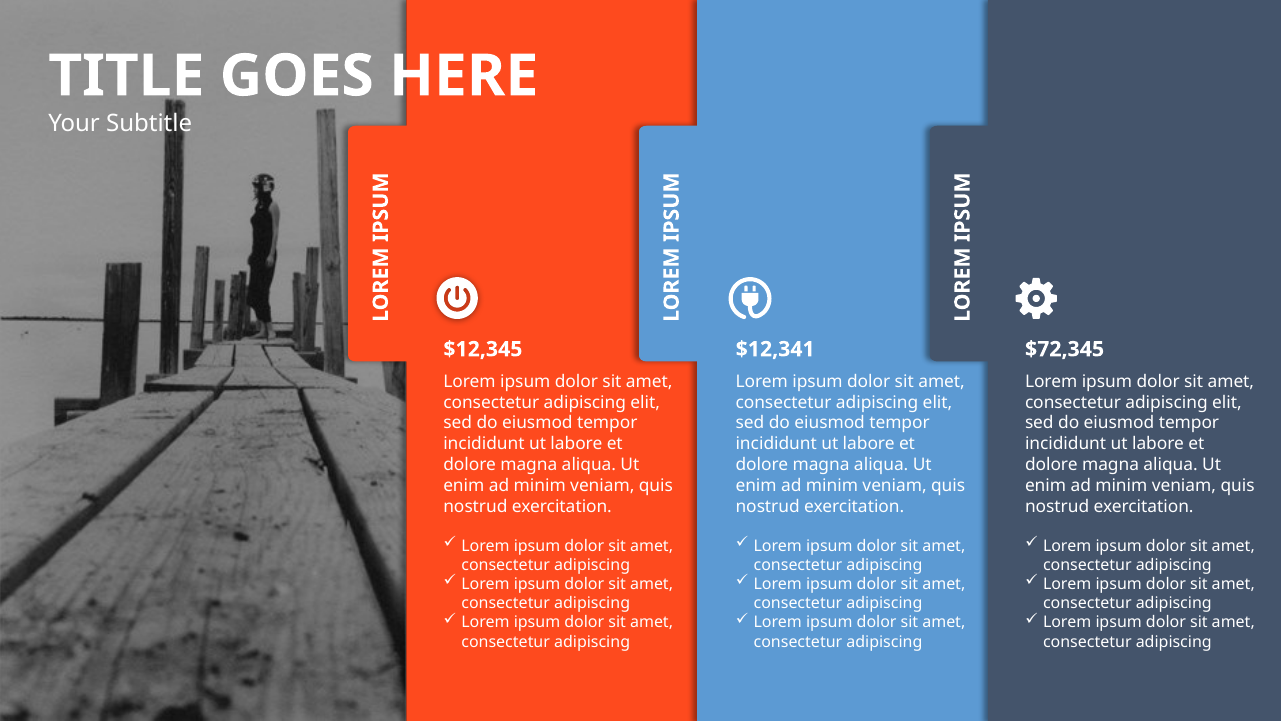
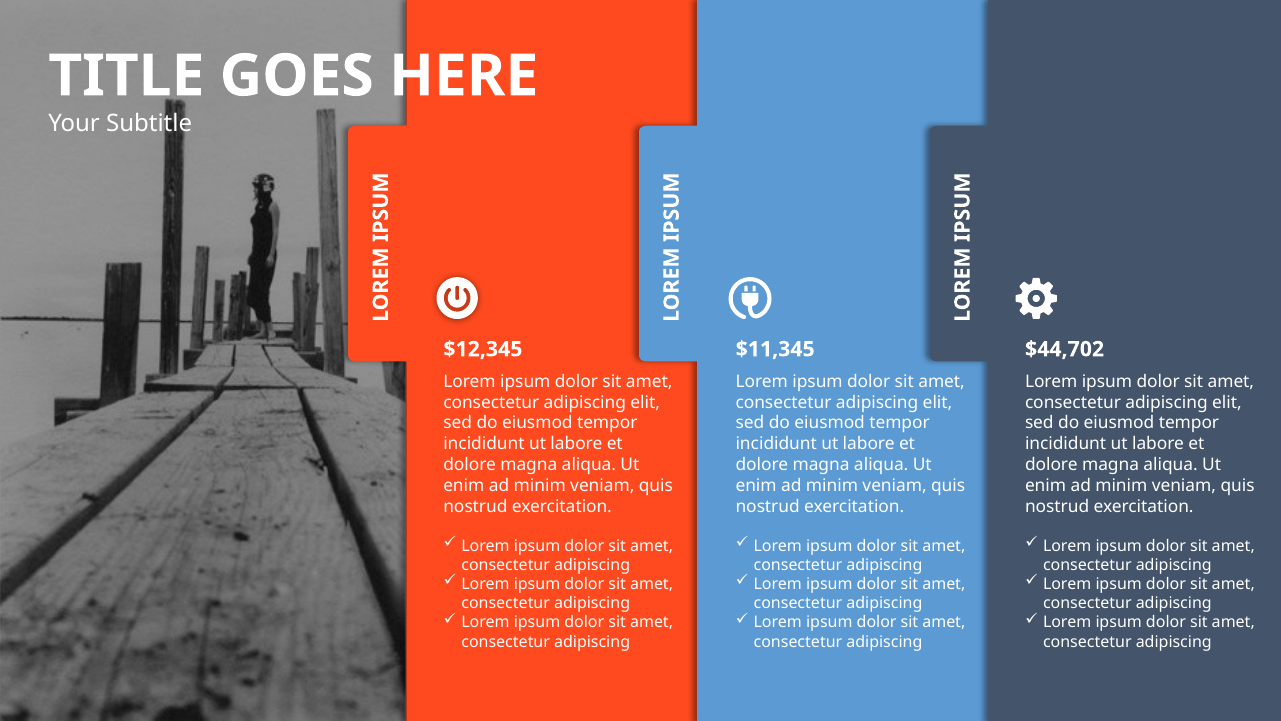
$12,341: $12,341 -> $11,345 (775, 349)
$72,345: $72,345 -> $44,702 (1065, 349)
